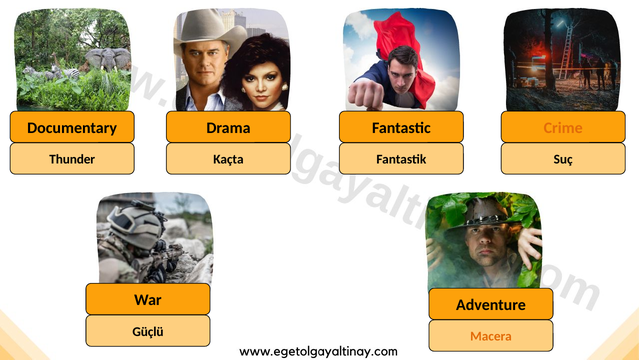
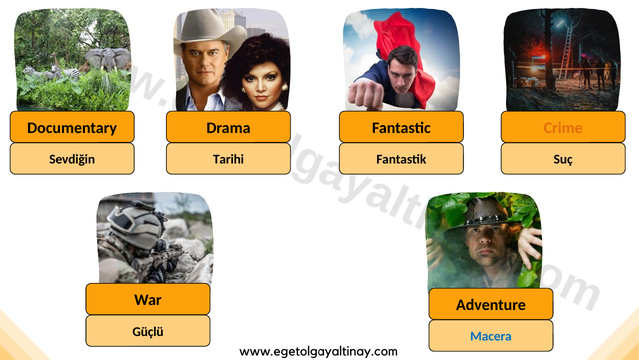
Thunder: Thunder -> Sevdiğin (72, 159)
Kaçta: Kaçta -> Tarihi (228, 159)
Macera colour: orange -> blue (491, 336)
